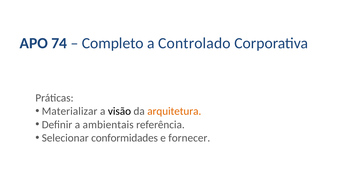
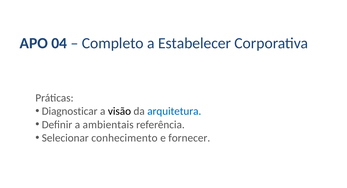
74: 74 -> 04 (59, 43)
Controlado: Controlado -> Estabelecer (195, 43)
Materializar: Materializar -> Diagnosticar (70, 111)
arquitetura colour: orange -> blue (174, 111)
conformidades: conformidades -> conhecimento (124, 138)
